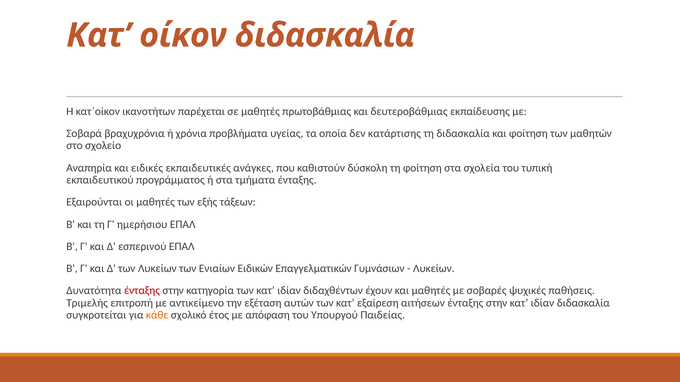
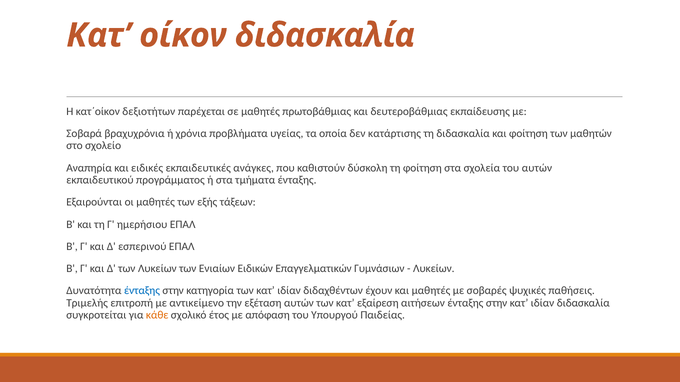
ικανοτήτων: ικανοτήτων -> δεξιοτήτων (149, 112)
του τυπική: τυπική -> αυτών (537, 168)
ένταξης colour: red -> blue (142, 291)
